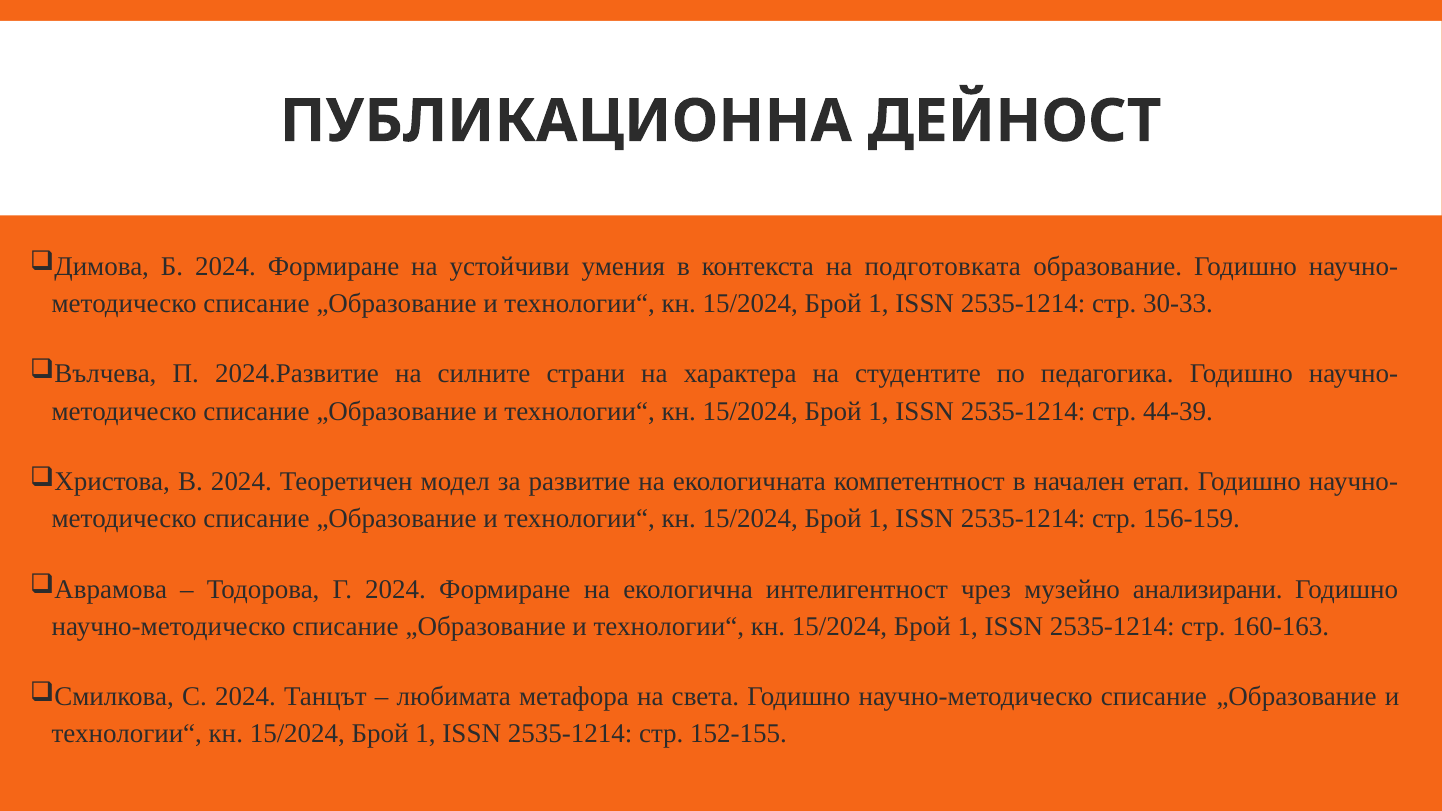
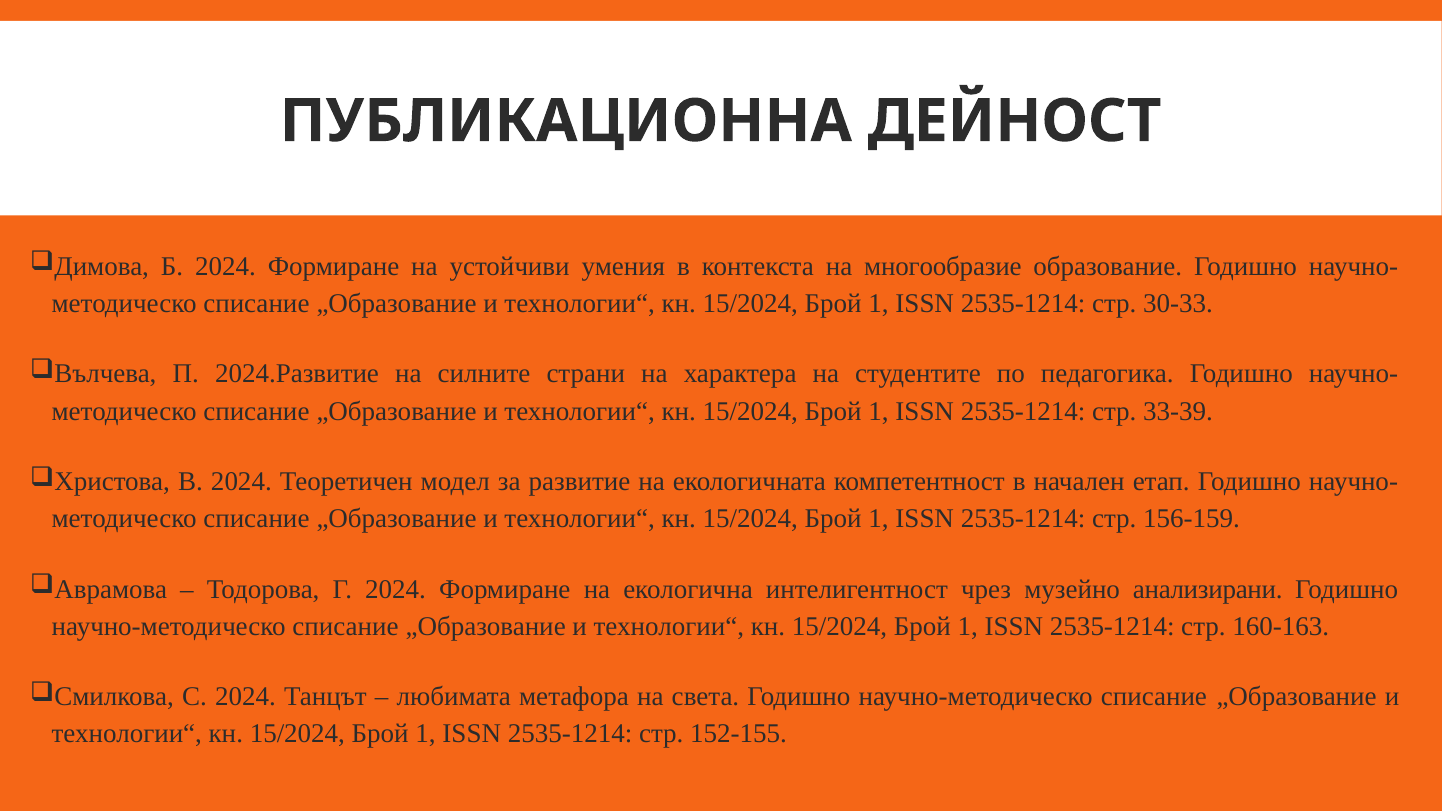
подготовката: подготовката -> многообразие (943, 266)
44-39: 44-39 -> 33-39 (1178, 411)
